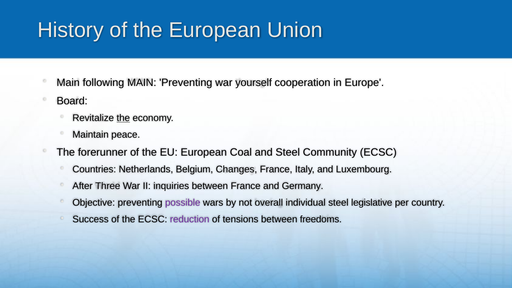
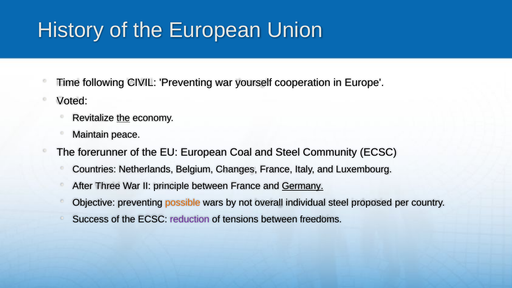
Main: Main -> Time (68, 83)
following MAIN: MAIN -> CIVIL (142, 83)
Board: Board -> Voted (72, 101)
inquiries: inquiries -> principle (171, 186)
Germany underline: none -> present (303, 186)
possible colour: purple -> orange (183, 203)
legislative: legislative -> proposed (372, 203)
